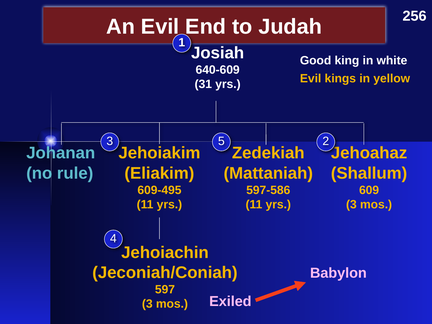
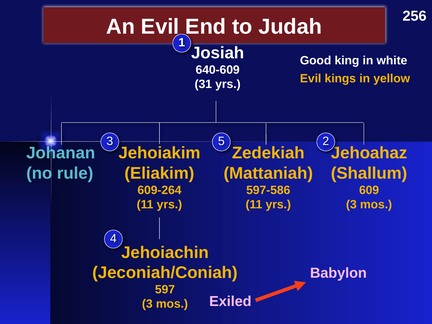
609-495: 609-495 -> 609-264 (159, 190)
